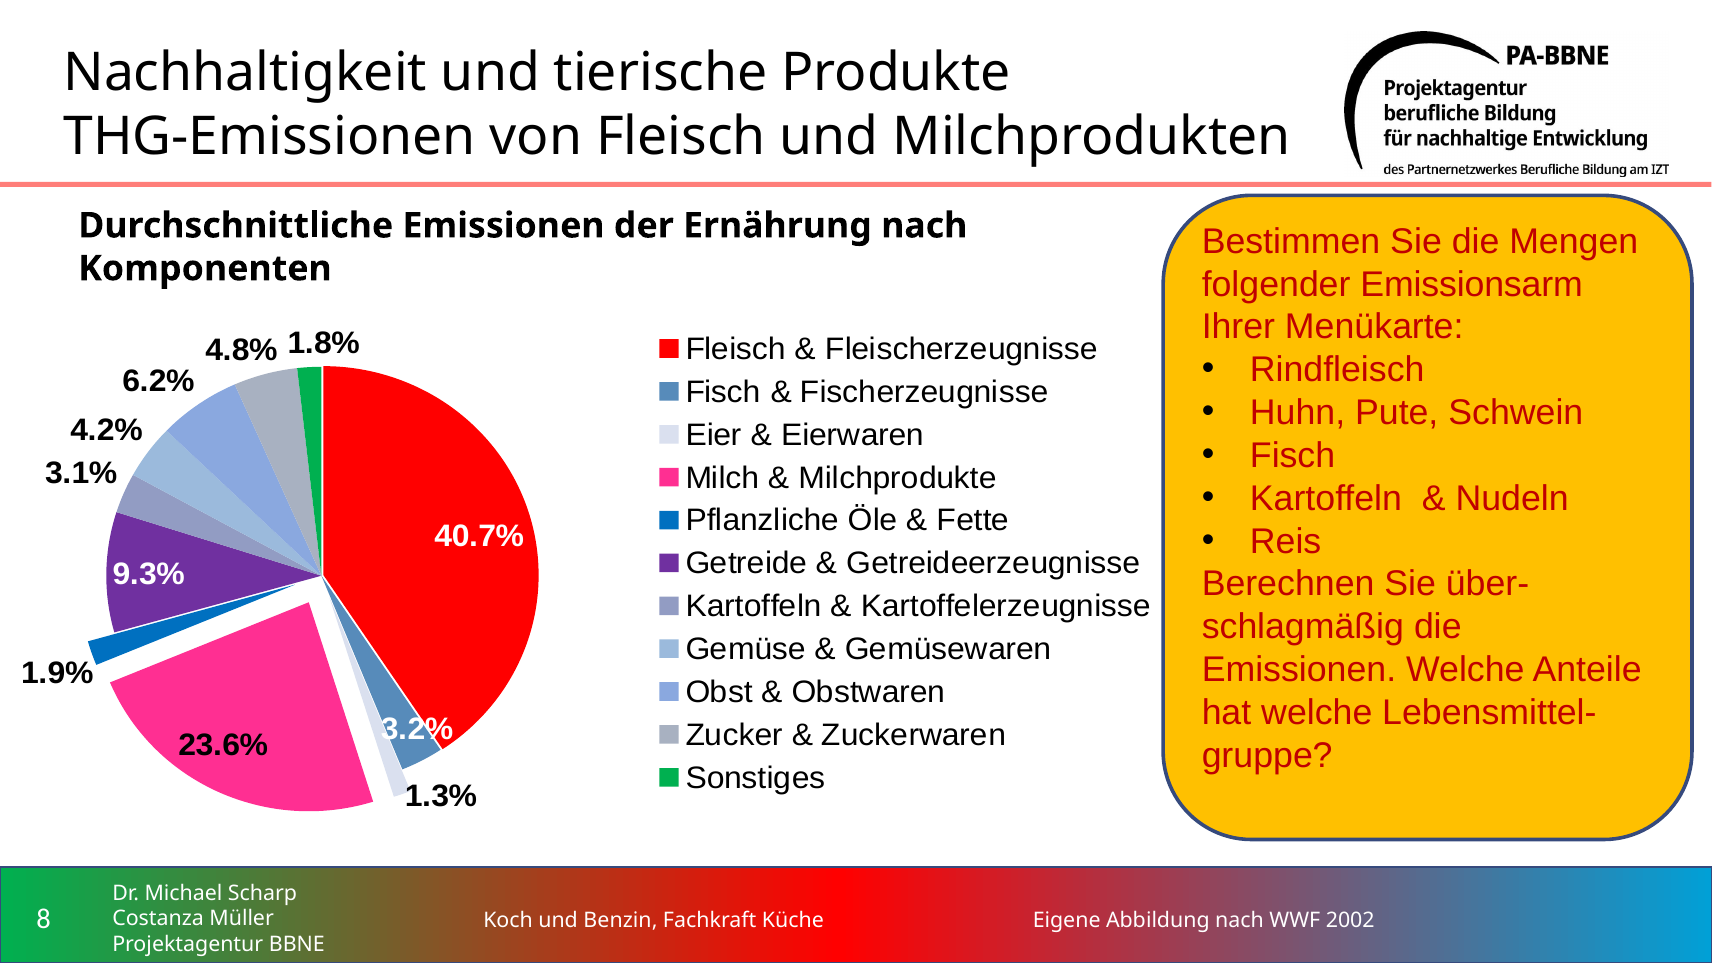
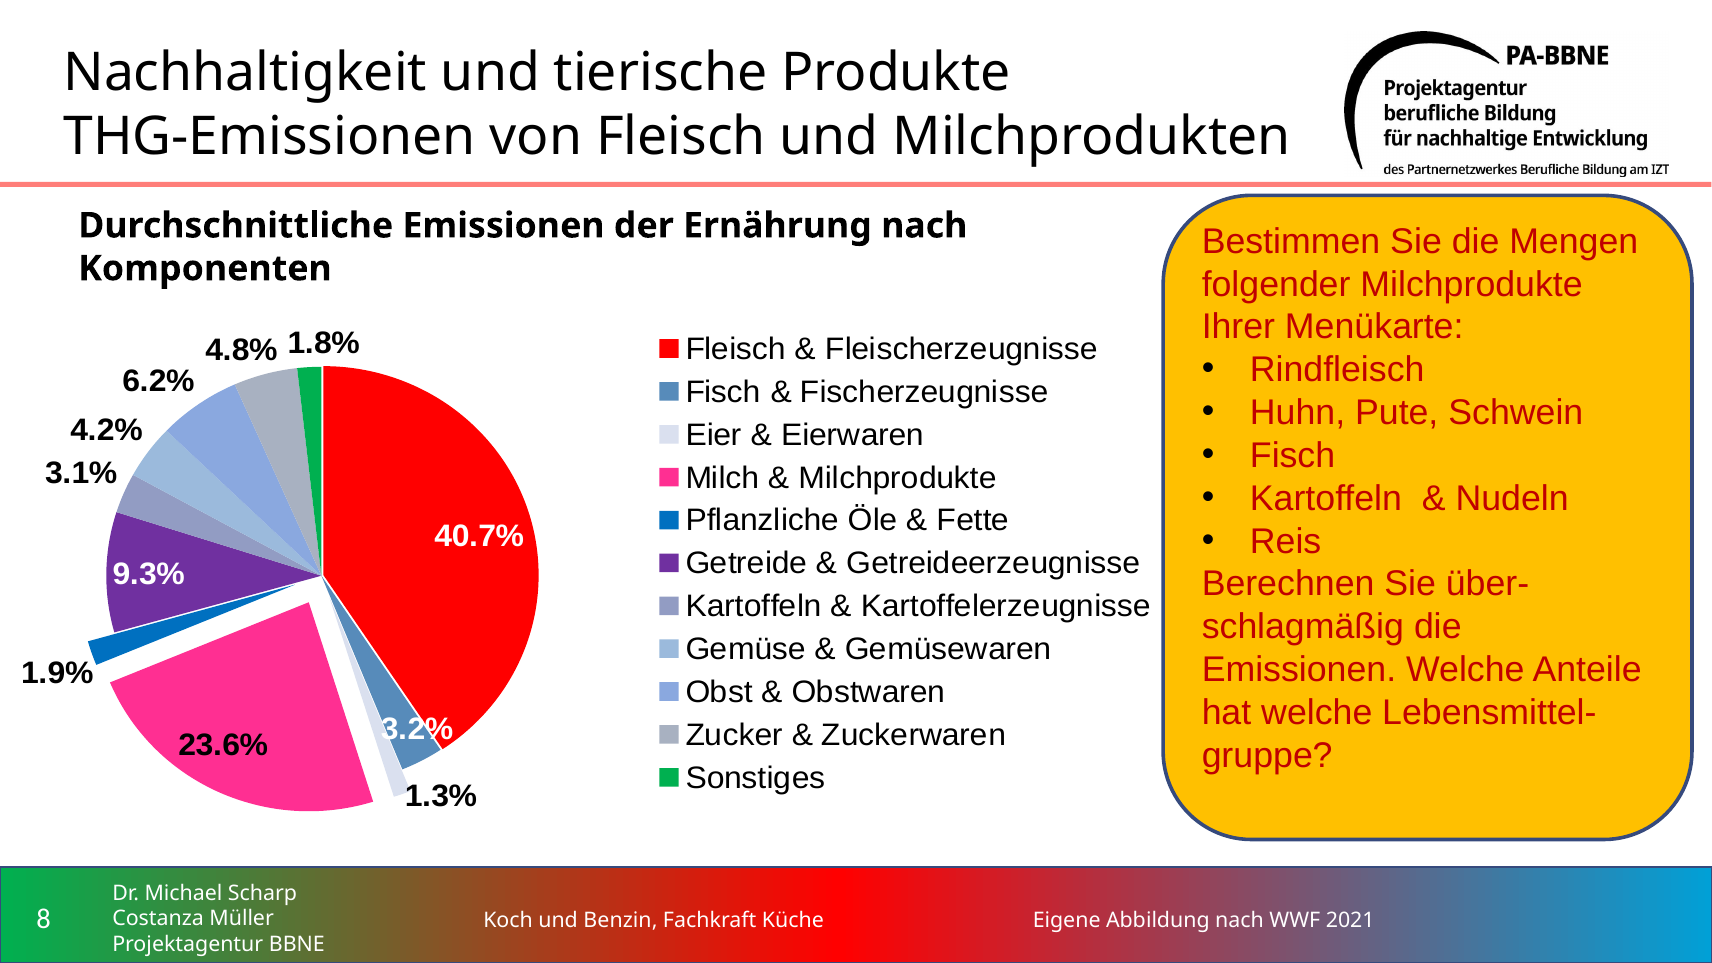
folgender Emissionsarm: Emissionsarm -> Milchprodukte (1472, 284)
2002: 2002 -> 2021 (1350, 920)
